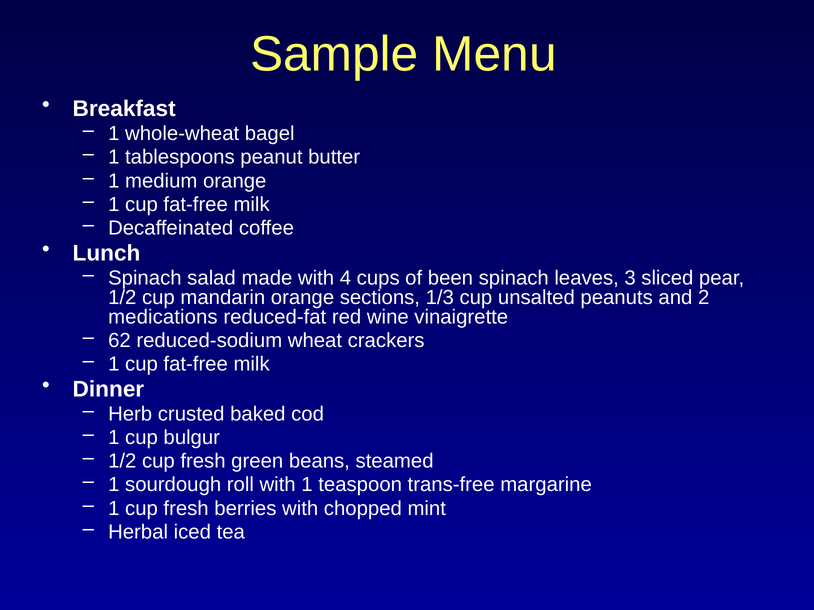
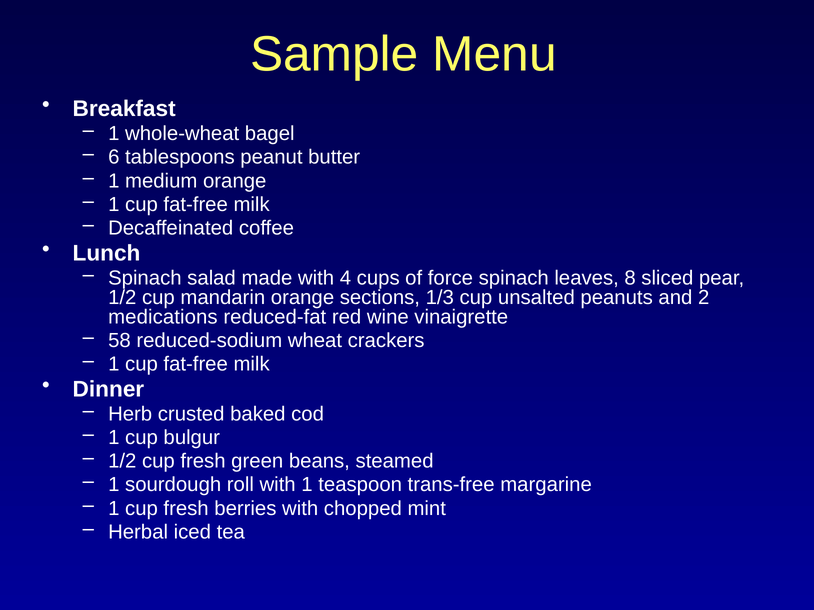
1: 1 -> 6 (114, 157)
been: been -> force (450, 278)
3: 3 -> 8 (630, 278)
62: 62 -> 58 (119, 341)
